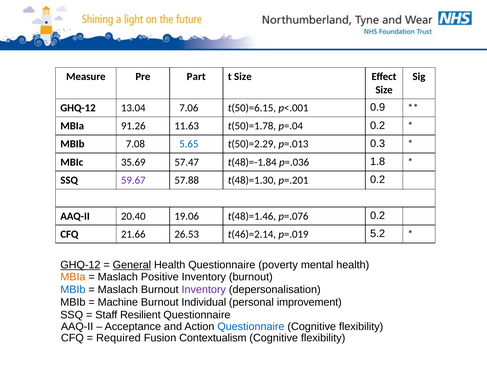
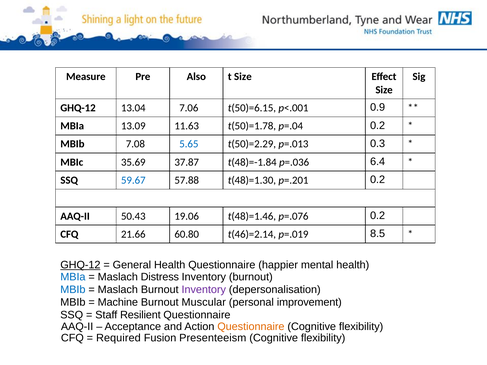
Part: Part -> Also (196, 77)
91.26: 91.26 -> 13.09 (133, 126)
57.47: 57.47 -> 37.87 (187, 162)
1.8: 1.8 -> 6.4 (378, 162)
59.67 colour: purple -> blue (133, 180)
20.40: 20.40 -> 50.43 (133, 216)
26.53: 26.53 -> 60.80 (187, 234)
5.2: 5.2 -> 8.5 (378, 234)
General underline: present -> none (132, 265)
poverty: poverty -> happier (278, 265)
MBIa colour: orange -> blue (73, 277)
Positive: Positive -> Distress (160, 277)
Individual: Individual -> Muscular (204, 303)
Questionnaire colour: blue -> orange (251, 327)
Contextualism: Contextualism -> Presenteeism (213, 338)
